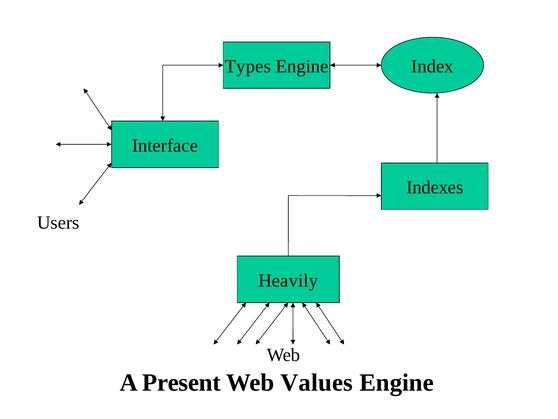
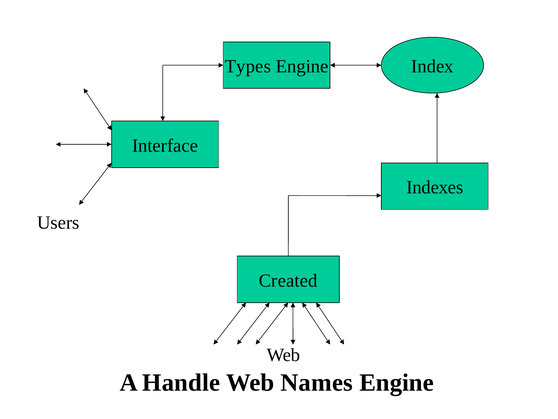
Heavily: Heavily -> Created (288, 280)
Present: Present -> Handle (181, 382)
Values: Values -> Names (317, 382)
